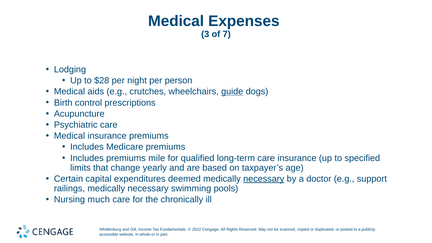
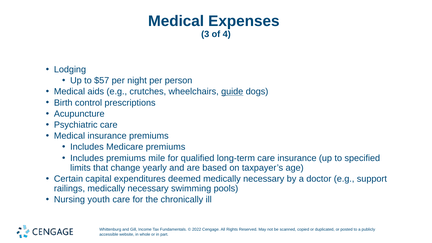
7: 7 -> 4 (227, 34)
$28: $28 -> $57 (102, 81)
necessary underline: present -> none (264, 179)
much: much -> youth (99, 200)
